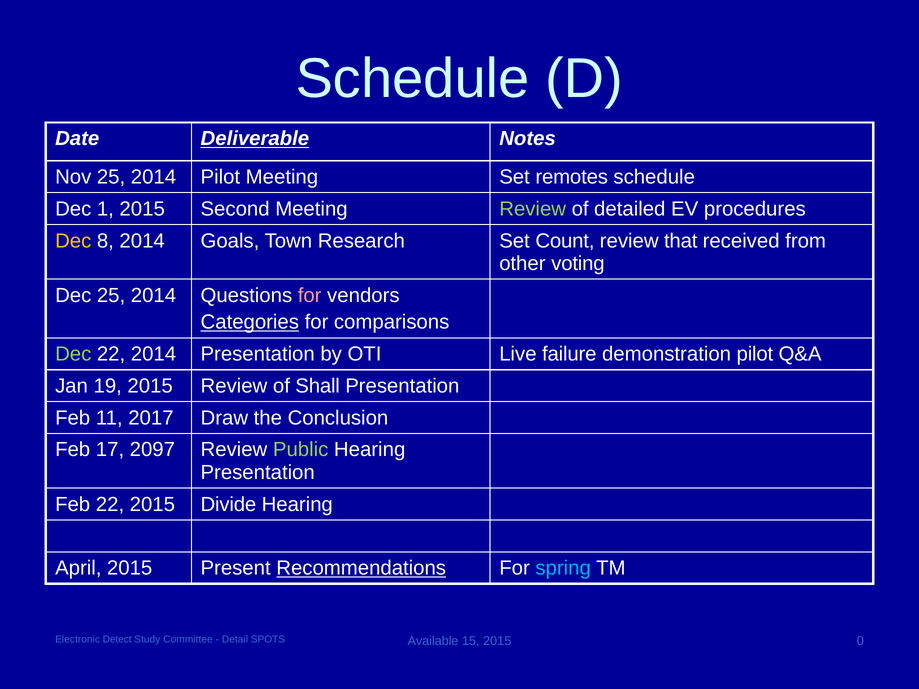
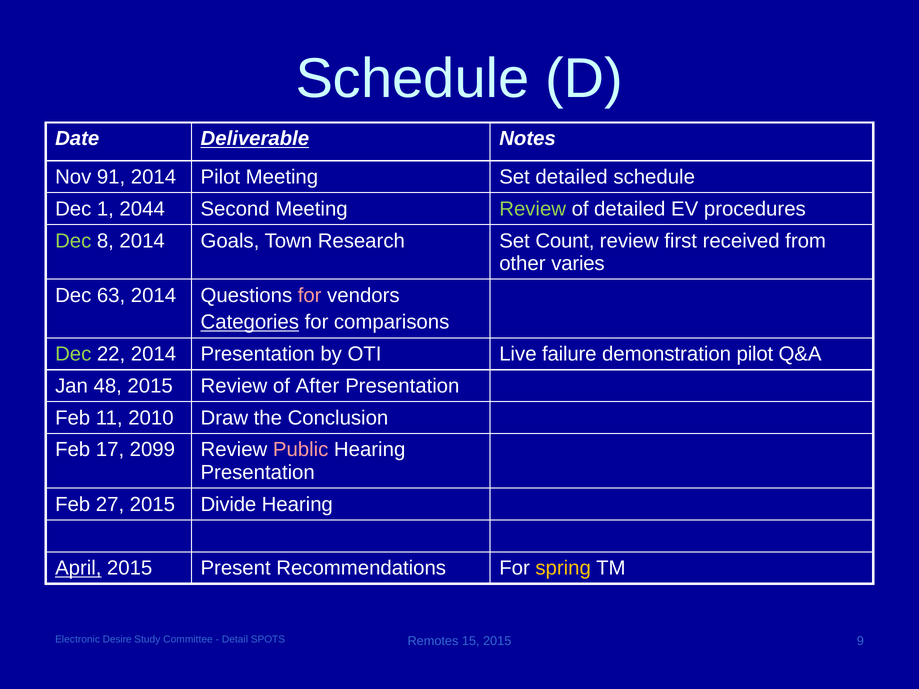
Nov 25: 25 -> 91 (111, 177)
Set remotes: remotes -> detailed (572, 177)
1 2015: 2015 -> 2044 (142, 209)
Dec colour: yellow -> light green (73, 241)
that: that -> first (681, 241)
voting: voting -> varies (578, 264)
Dec 25: 25 -> 63 (111, 295)
19: 19 -> 48 (108, 386)
Shall: Shall -> After (317, 386)
2017: 2017 -> 2010 (151, 418)
2097: 2097 -> 2099 (152, 450)
Public colour: light green -> pink (301, 450)
Feb 22: 22 -> 27 (110, 505)
April underline: none -> present (78, 568)
Recommendations underline: present -> none (361, 568)
spring colour: light blue -> yellow (563, 568)
Detect: Detect -> Desire (117, 639)
Available: Available -> Remotes (433, 641)
0: 0 -> 9 (860, 641)
